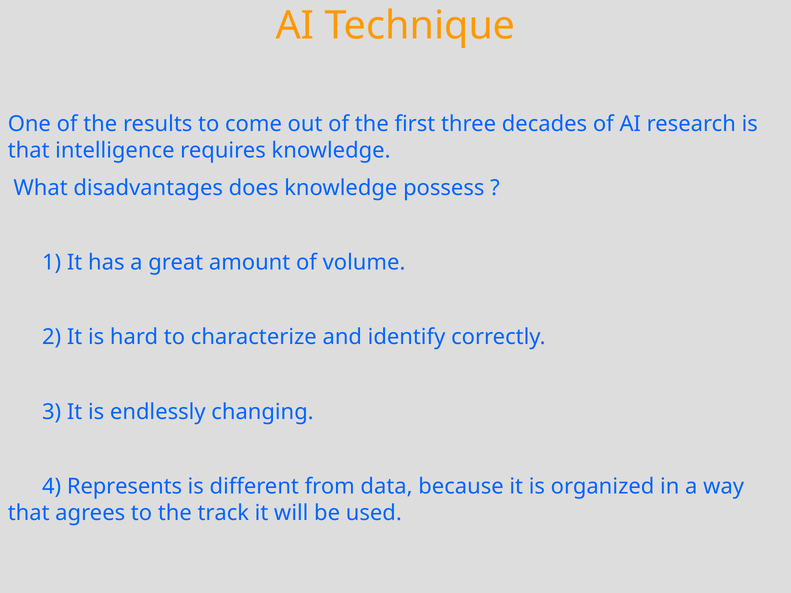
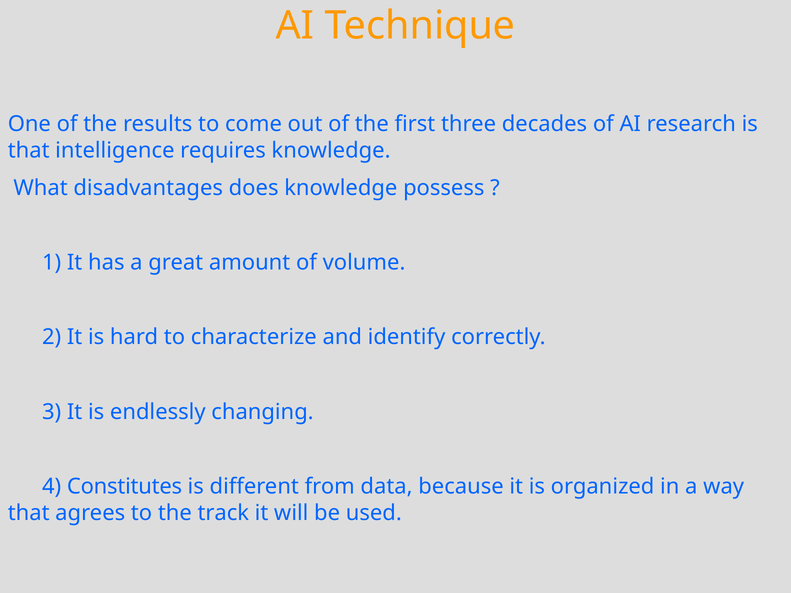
Represents: Represents -> Constitutes (125, 487)
